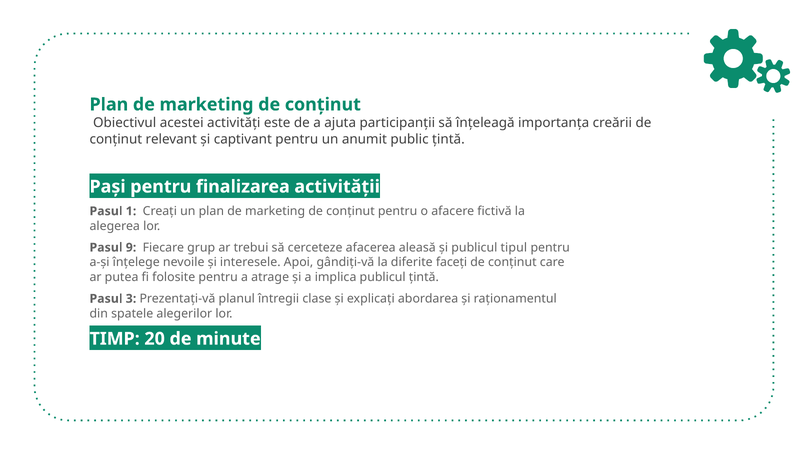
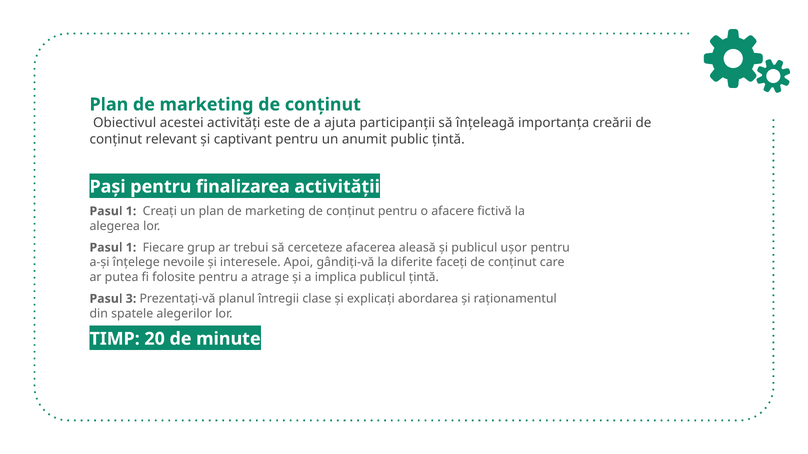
9: 9 -> 1 (131, 248)
tipul: tipul -> ușor (514, 248)
